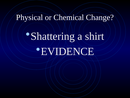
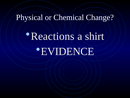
Shattering: Shattering -> Reactions (53, 36)
